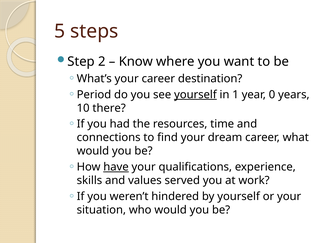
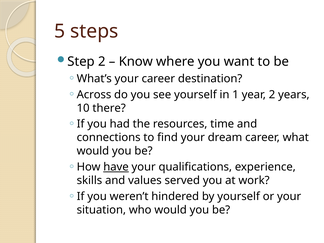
Period: Period -> Across (94, 95)
yourself underline: present -> none (195, 95)
year 0: 0 -> 2 (272, 95)
